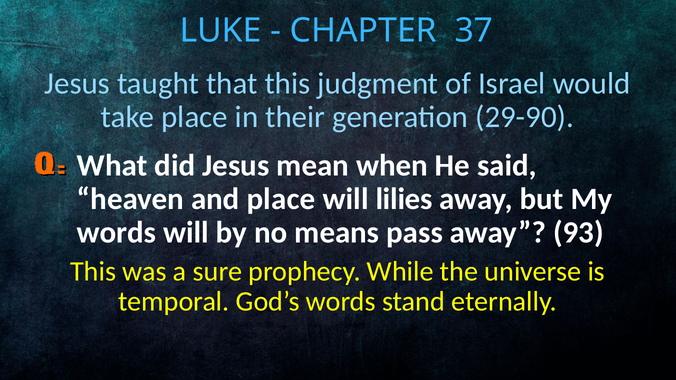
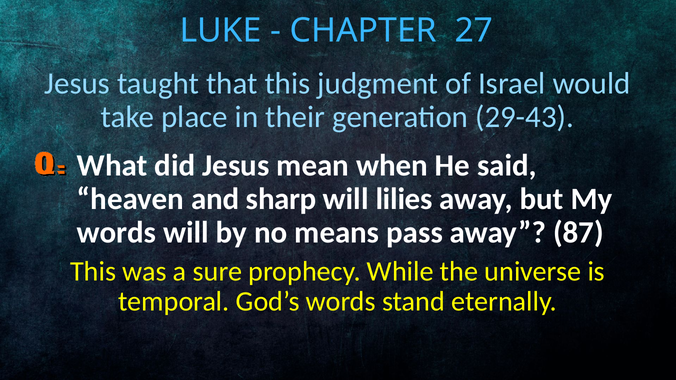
37: 37 -> 27 (474, 30)
29-90: 29-90 -> 29-43 (525, 117)
and place: place -> sharp (281, 199)
93: 93 -> 87 (578, 232)
